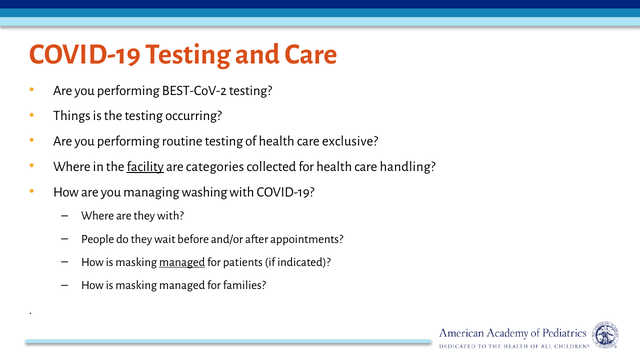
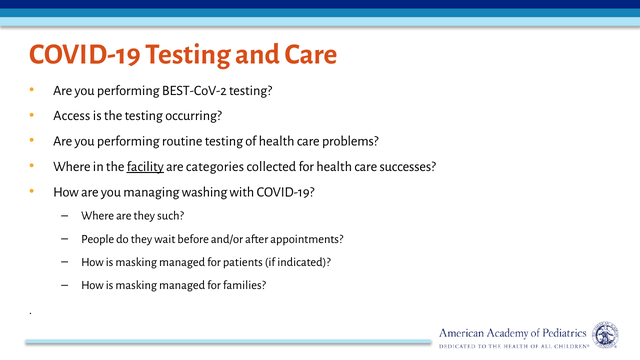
Things: Things -> Access (72, 116)
exclusive: exclusive -> problems (350, 141)
handling: handling -> successes (408, 166)
they with: with -> such (170, 216)
managed underline: present -> none (182, 262)
